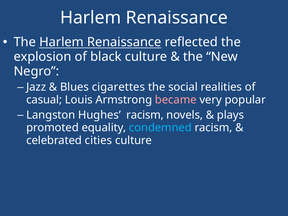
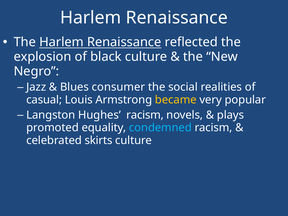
cigarettes: cigarettes -> consumer (118, 87)
became colour: pink -> yellow (176, 100)
cities: cities -> skirts (99, 140)
